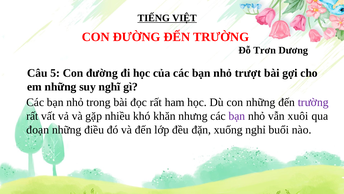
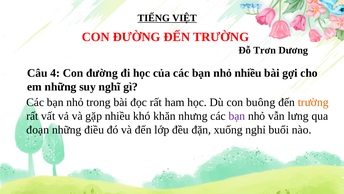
5: 5 -> 4 (55, 73)
nhỏ trượt: trượt -> nhiều (248, 73)
con những: những -> buông (261, 102)
trường colour: purple -> orange (313, 102)
xuôi: xuôi -> lưng (298, 116)
